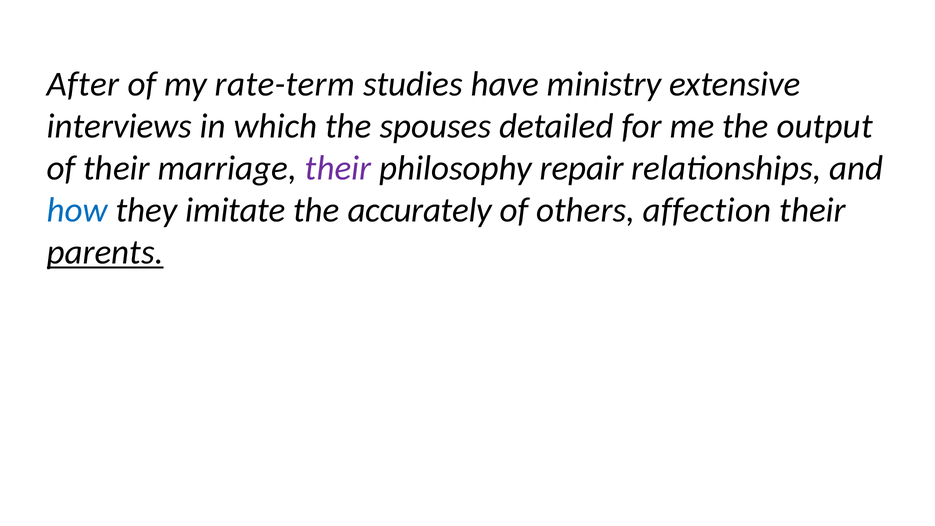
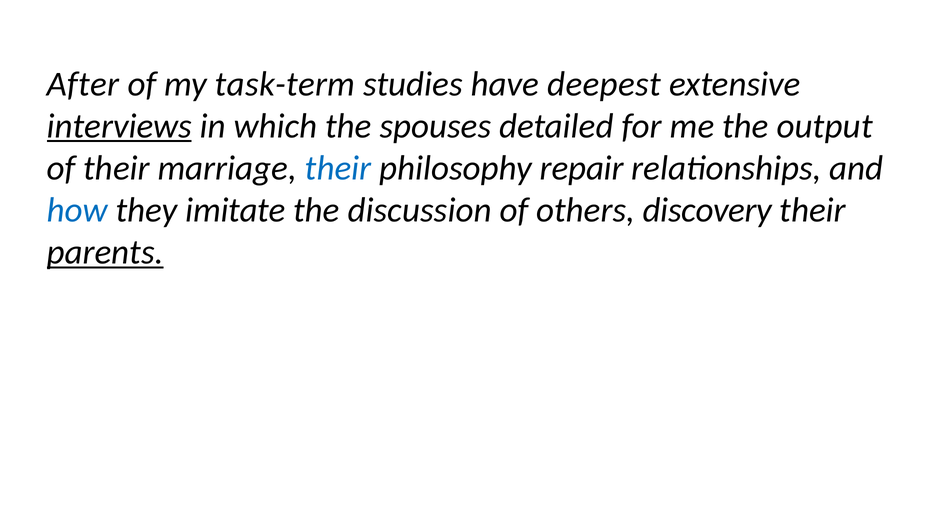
rate-term: rate-term -> task-term (285, 84)
ministry: ministry -> deepest (604, 84)
interviews underline: none -> present (119, 126)
their colour: purple -> blue (338, 168)
accurately: accurately -> discussion (420, 210)
affection: affection -> discovery (707, 210)
